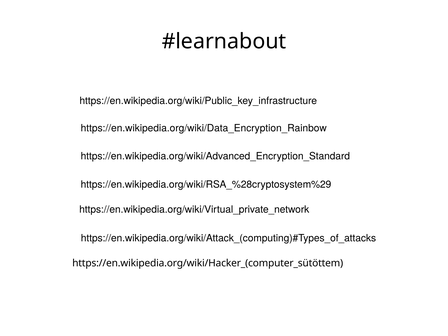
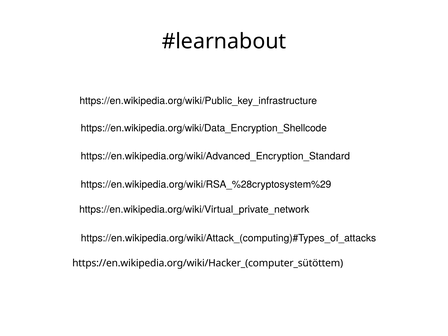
https://en.wikipedia.org/wiki/Data_Encryption_Rainbow: https://en.wikipedia.org/wiki/Data_Encryption_Rainbow -> https://en.wikipedia.org/wiki/Data_Encryption_Shellcode (204, 128)
